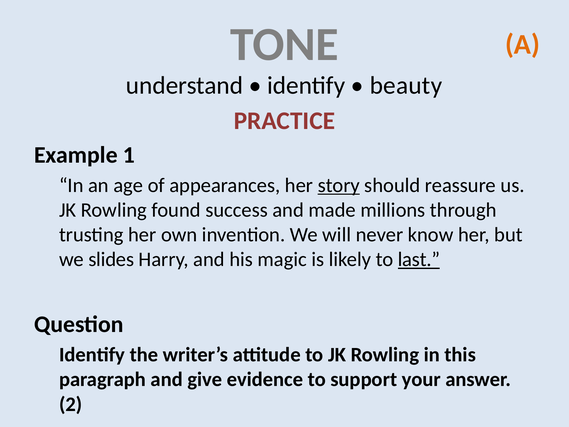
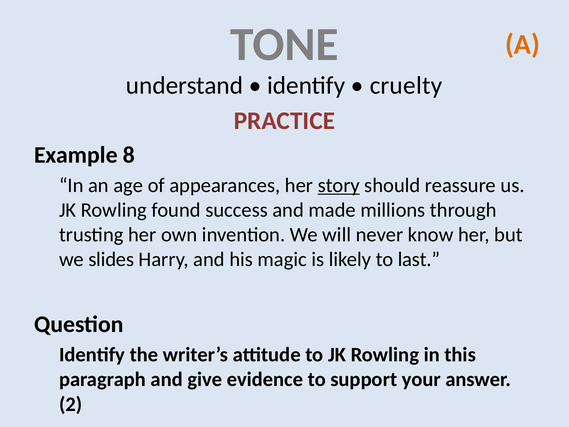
beauty: beauty -> cruelty (406, 85)
1: 1 -> 8 (129, 155)
last underline: present -> none (419, 259)
